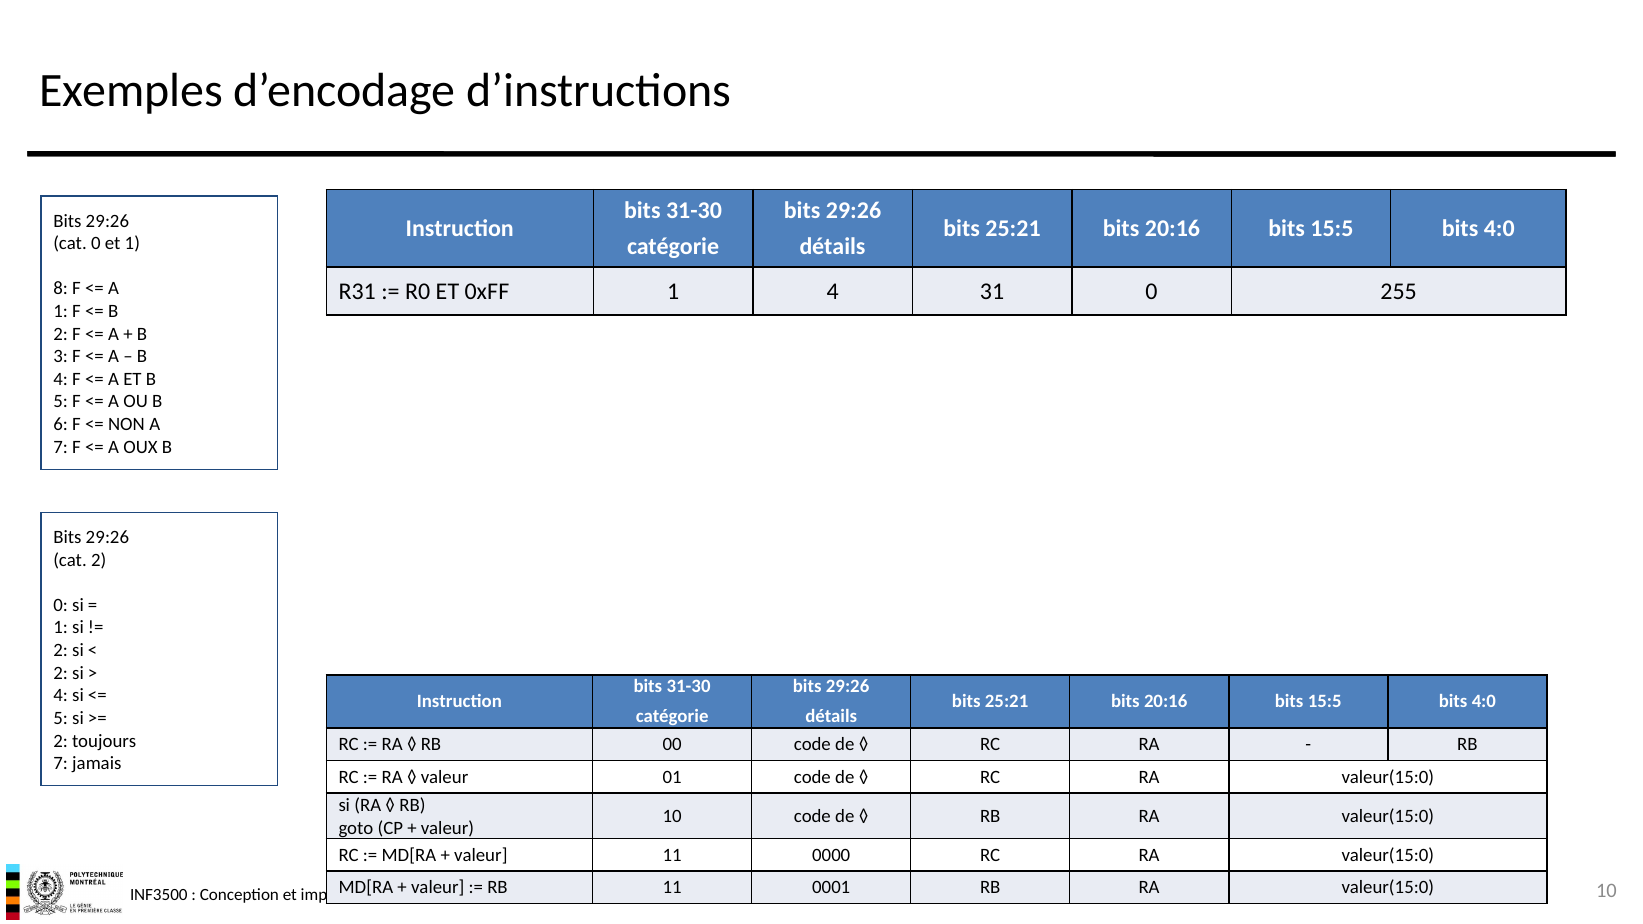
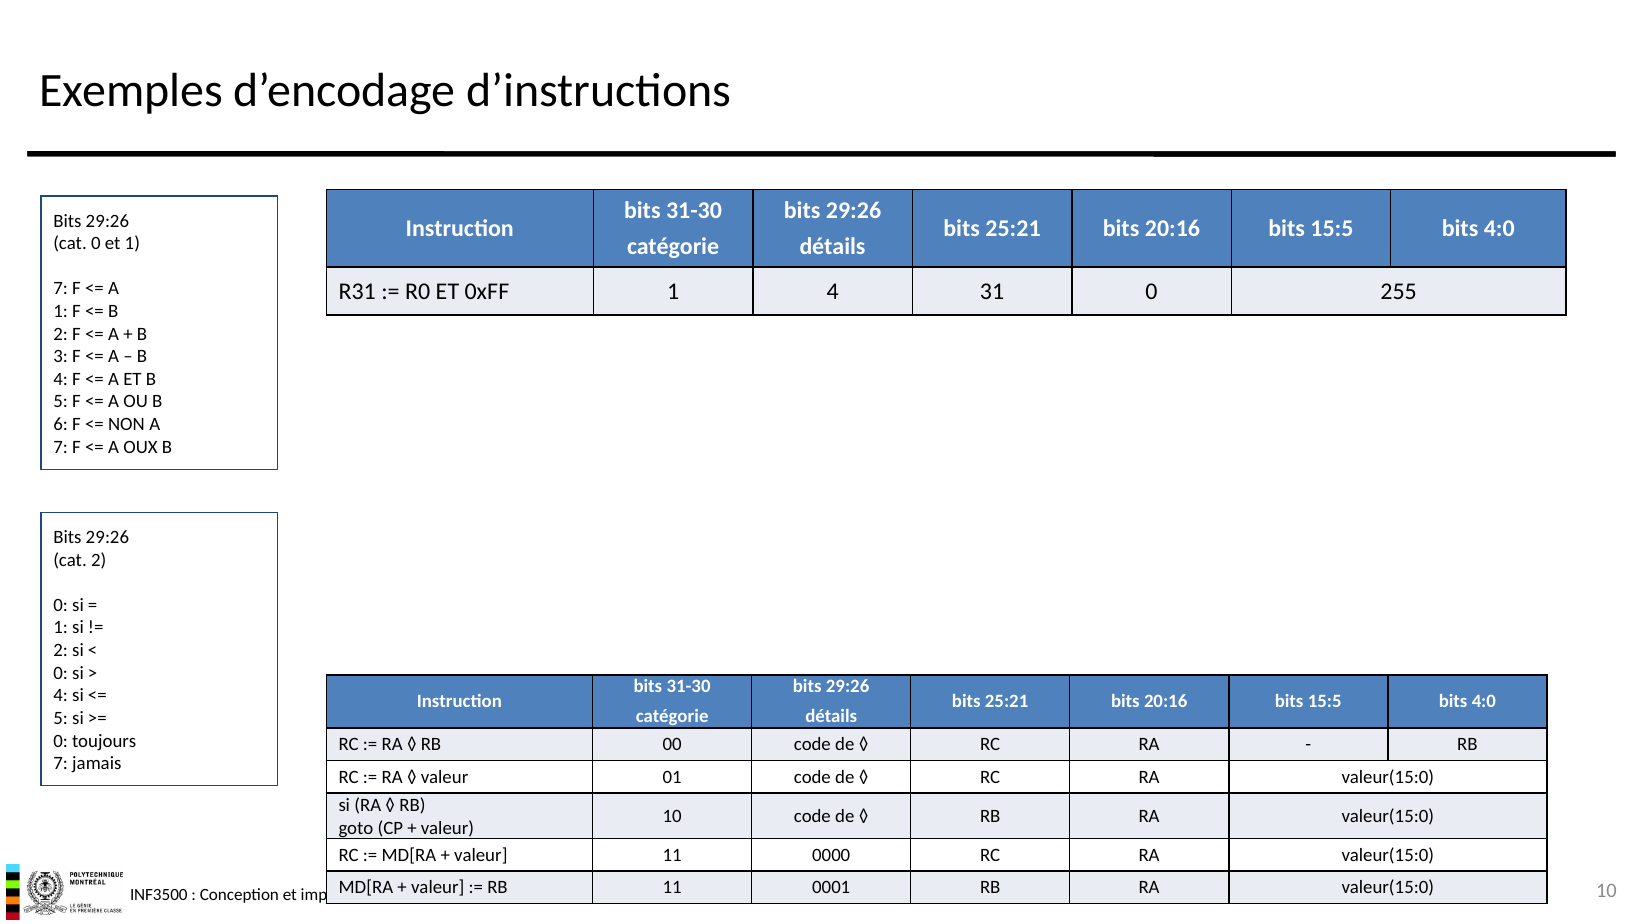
8: 8 -> 7 (61, 289)
2: 2 -> 0 (61, 673)
2: 2 -> 0 (61, 741)
